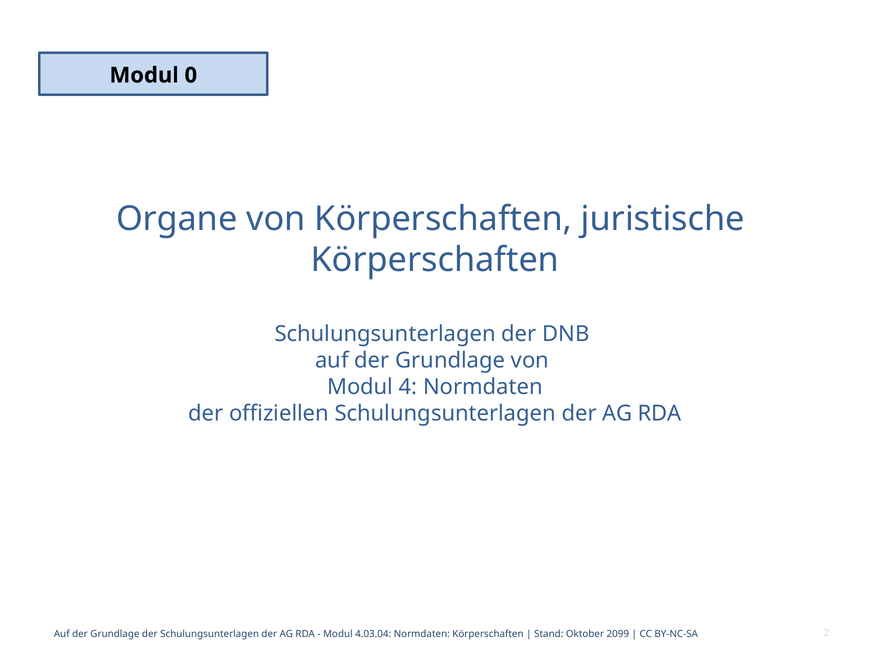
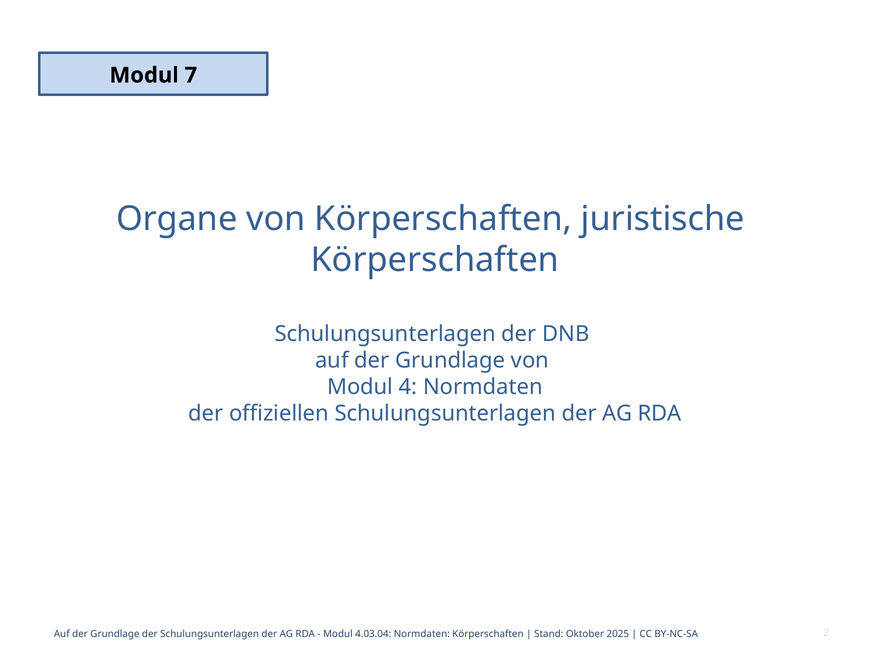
0: 0 -> 7 (191, 75)
2099: 2099 -> 2025 (618, 633)
